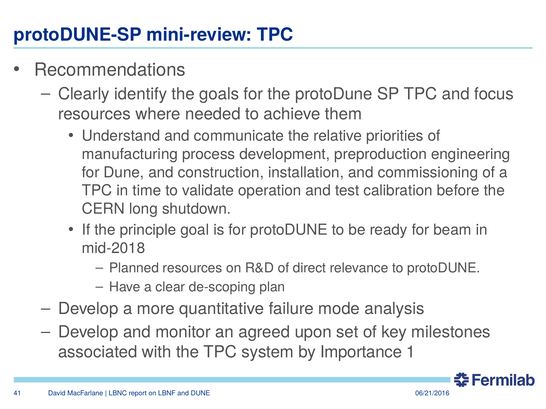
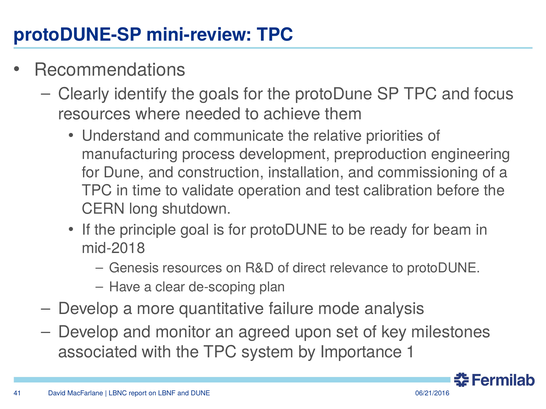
Planned: Planned -> Genesis (134, 268)
